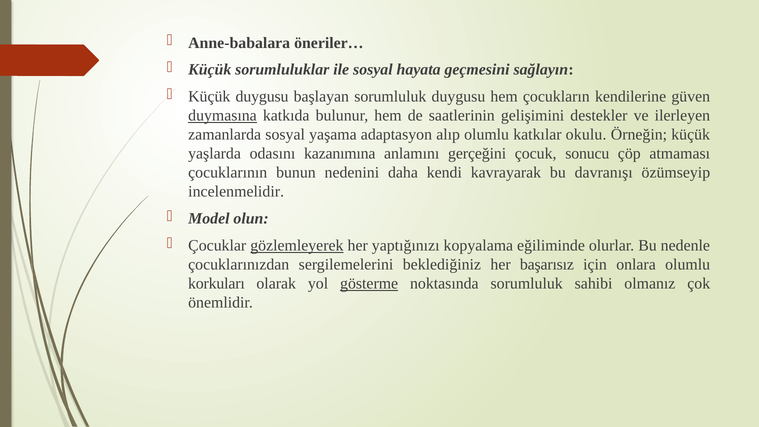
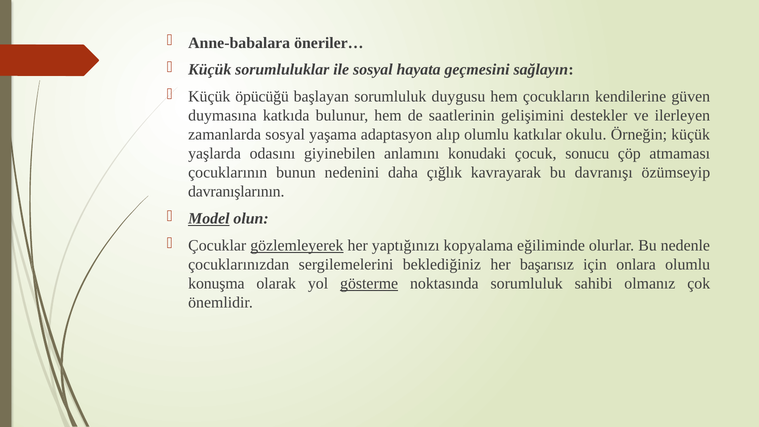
Küçük duygusu: duygusu -> öpücüğü (262, 97)
duymasına underline: present -> none (222, 116)
kazanımına: kazanımına -> giyinebilen (340, 154)
gerçeğini: gerçeğini -> konudaki (477, 154)
kendi: kendi -> çığlık (444, 173)
incelenmelidir: incelenmelidir -> davranışlarının (236, 192)
Model underline: none -> present (209, 219)
korkuları: korkuları -> konuşma (216, 283)
